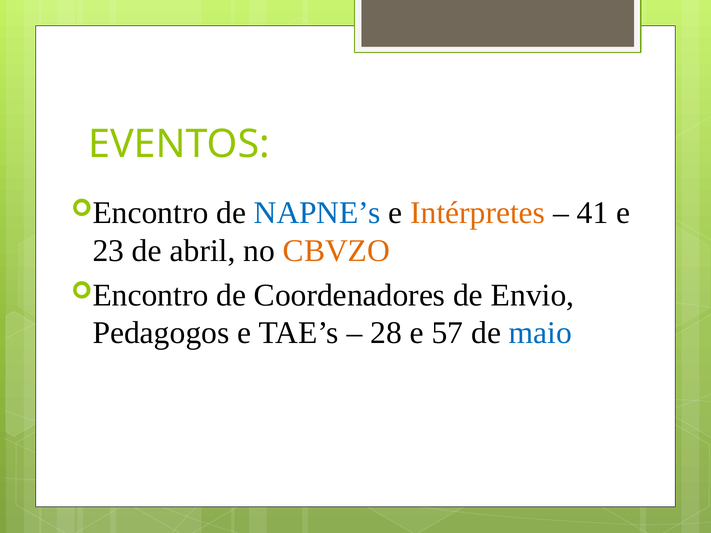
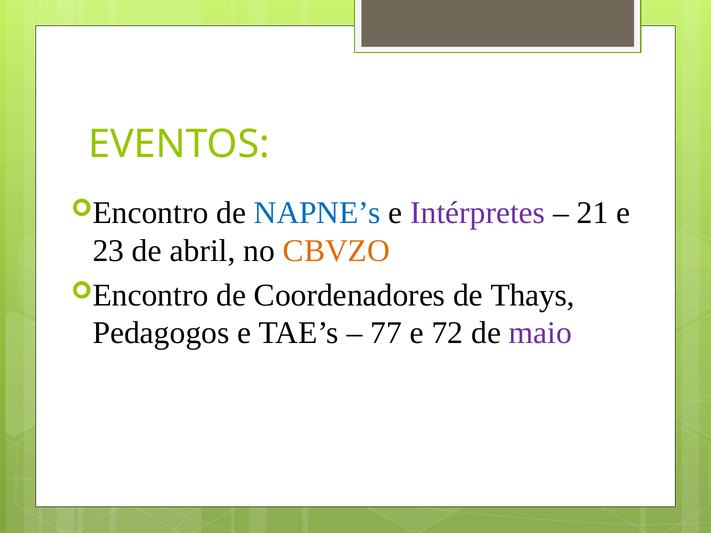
Intérpretes colour: orange -> purple (478, 213)
41: 41 -> 21 (593, 213)
Envio: Envio -> Thays (533, 295)
28: 28 -> 77 (386, 333)
57: 57 -> 72 (447, 333)
maio colour: blue -> purple (540, 333)
